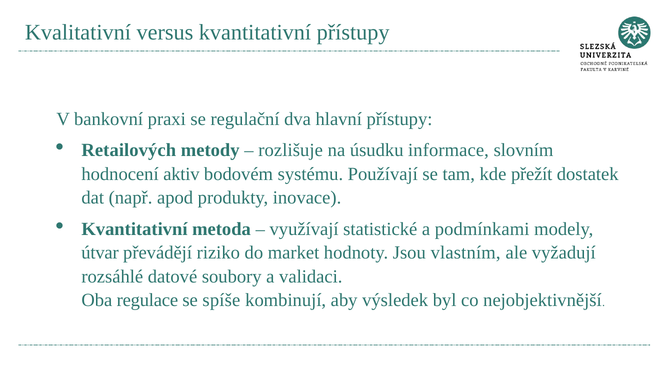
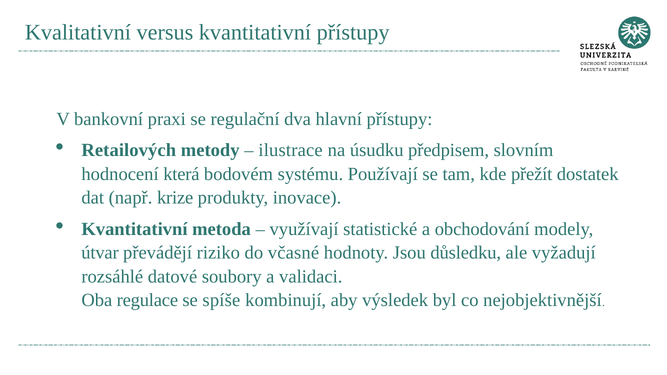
rozlišuje: rozlišuje -> ilustrace (291, 150)
informace: informace -> předpisem (449, 150)
aktiv: aktiv -> která (181, 174)
apod: apod -> krize (175, 198)
podmínkami: podmínkami -> obchodování (482, 229)
market: market -> včasné (293, 253)
vlastním: vlastním -> důsledku (466, 253)
